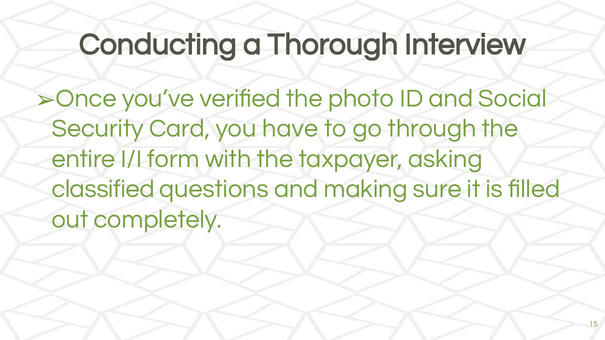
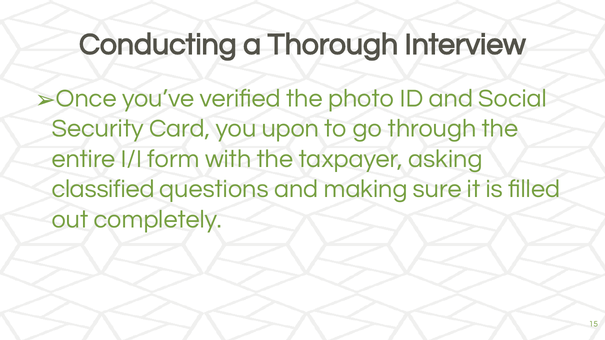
have: have -> upon (290, 129)
